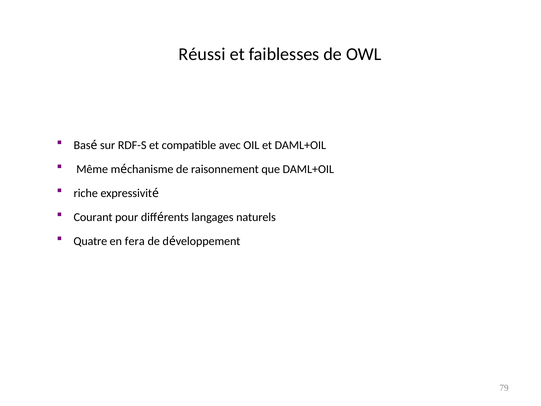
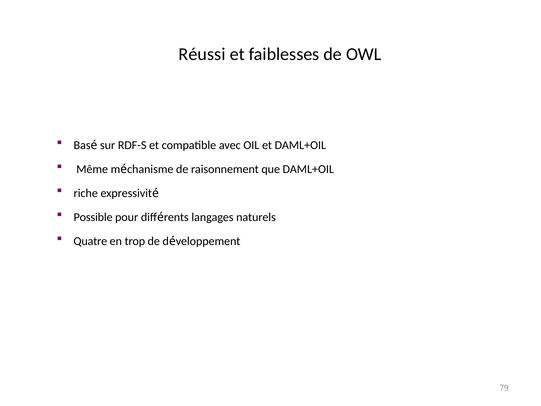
Courant: Courant -> Possible (93, 217)
fera: fera -> trop (135, 241)
